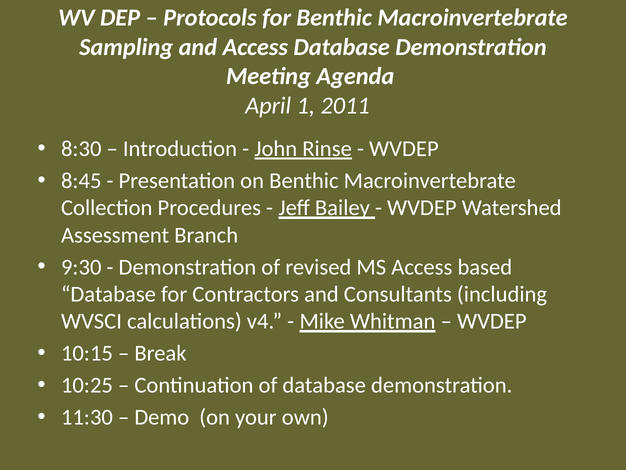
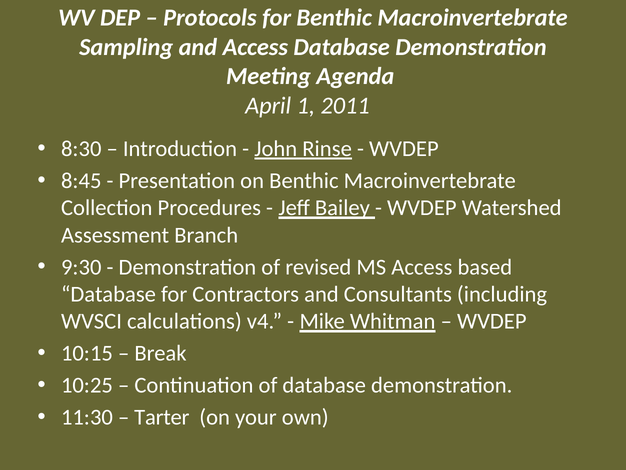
Demo: Demo -> Tarter (162, 417)
